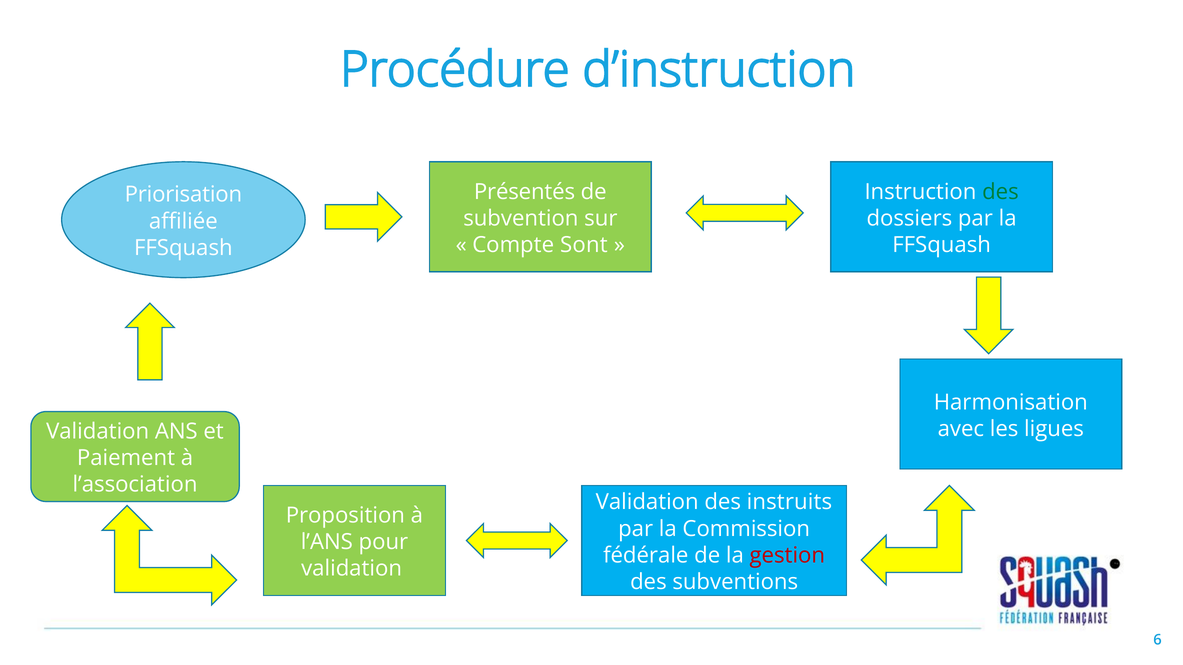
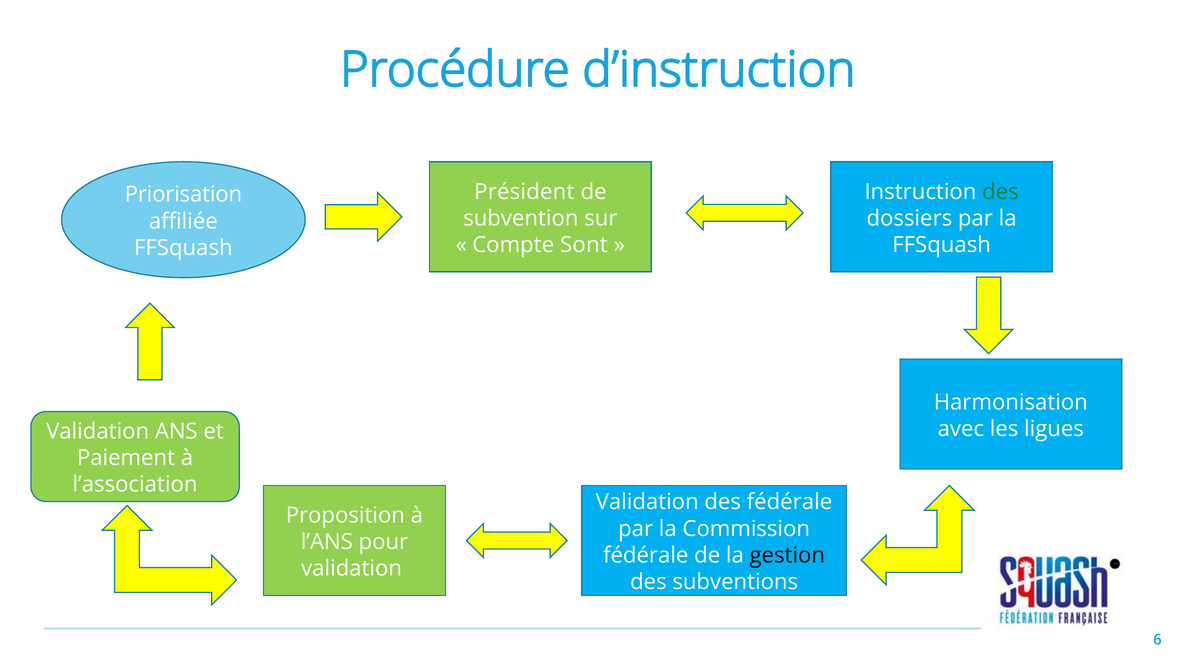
Présentés: Présentés -> Président (524, 192)
des instruits: instruits -> fédérale (789, 502)
gestion colour: red -> black (787, 556)
